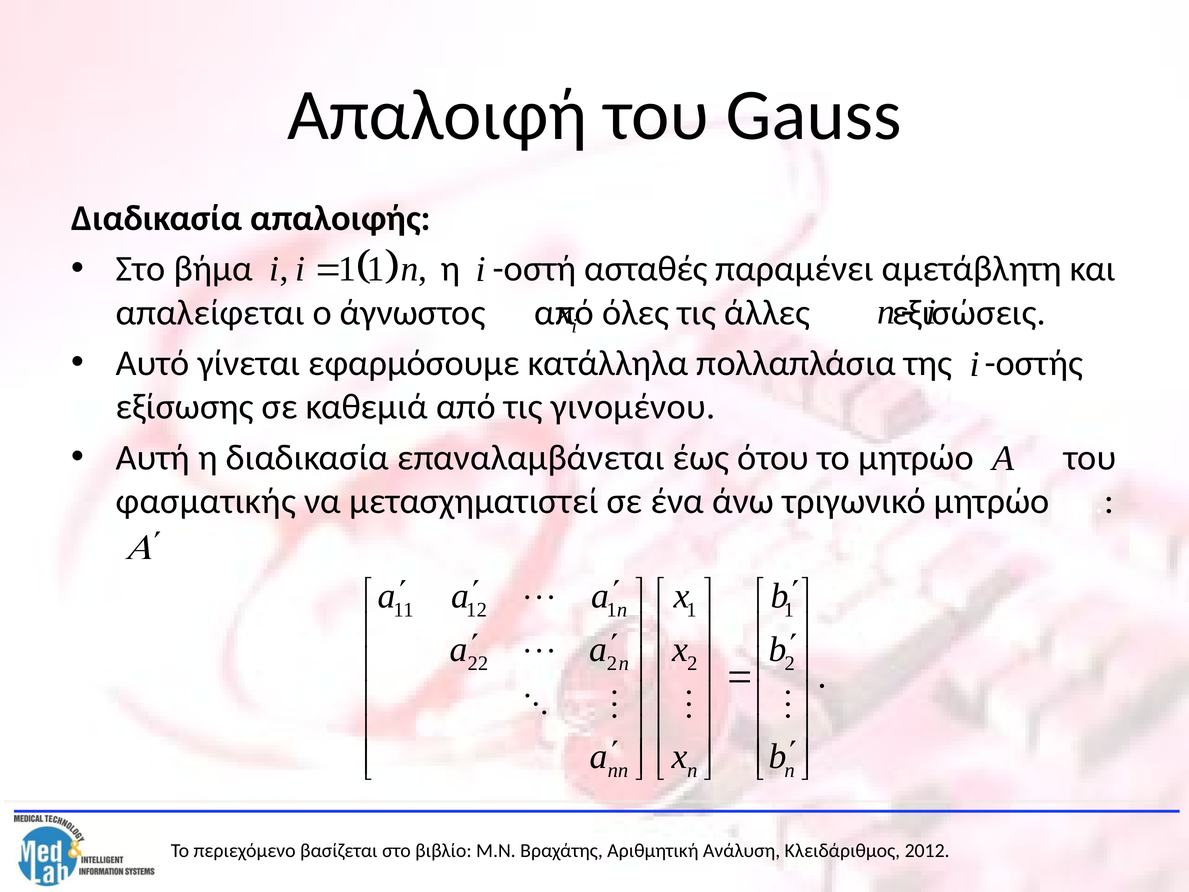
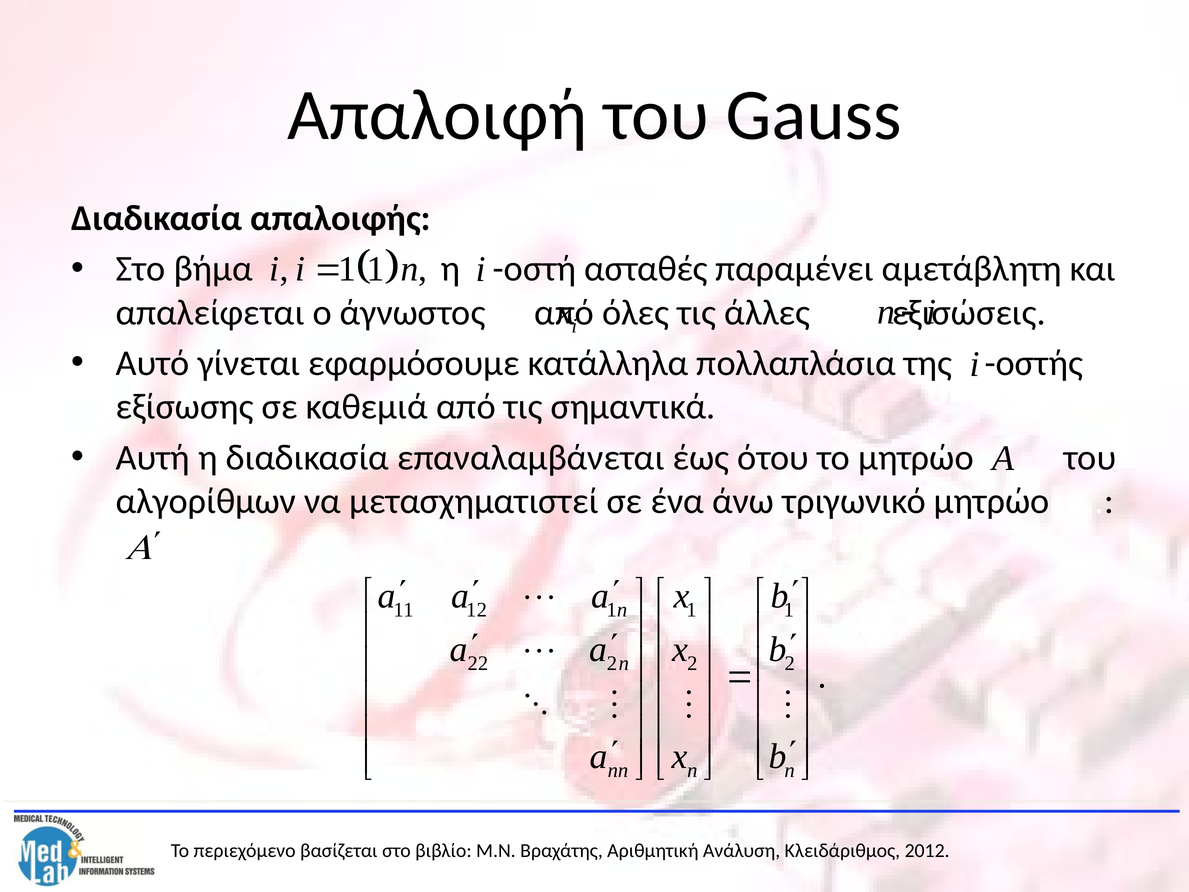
γινομένου: γινομένου -> σημαντικά (633, 407)
φασματικής: φασματικής -> αλγορίθμων (206, 501)
